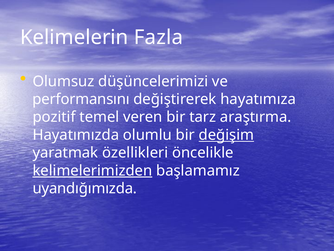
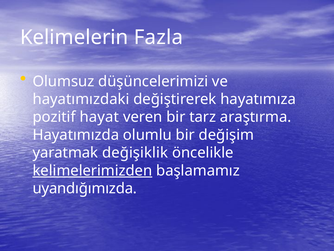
performansını: performansını -> hayatımızdaki (81, 99)
temel: temel -> hayat (99, 117)
değişim underline: present -> none (226, 135)
özellikleri: özellikleri -> değişiklik (135, 152)
